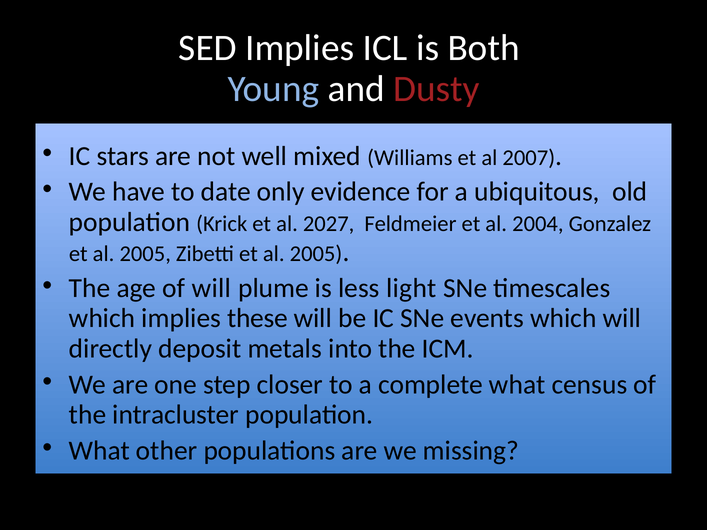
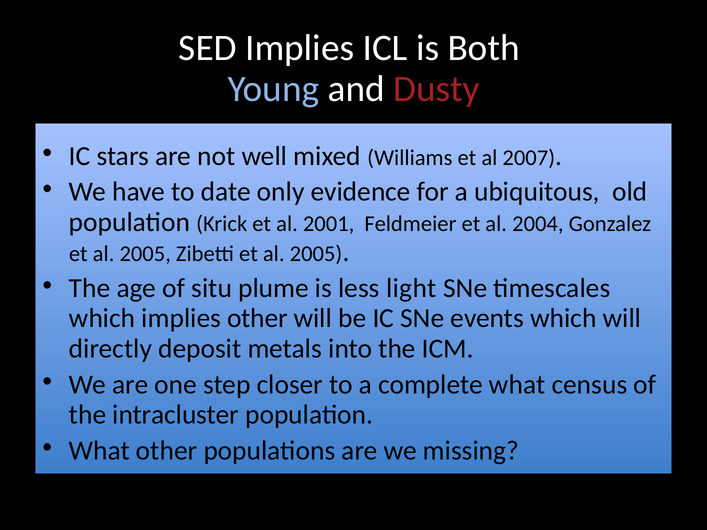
2027: 2027 -> 2001 (329, 224)
of will: will -> situ (212, 288)
implies these: these -> other (257, 319)
